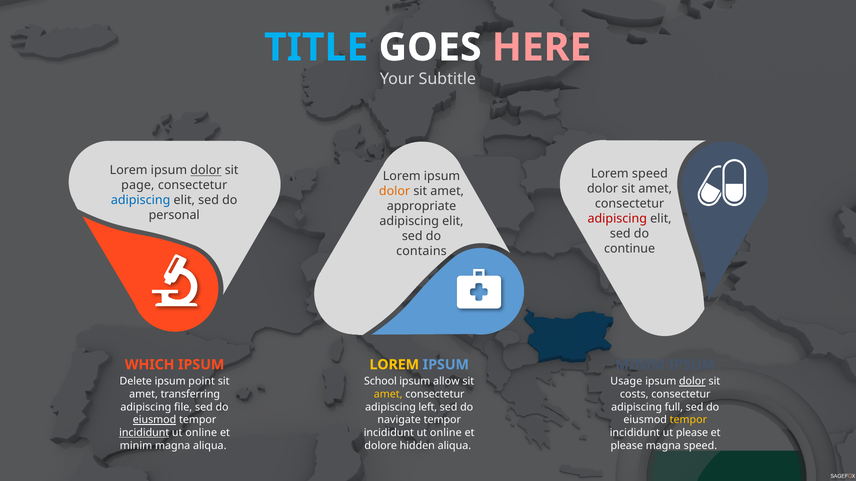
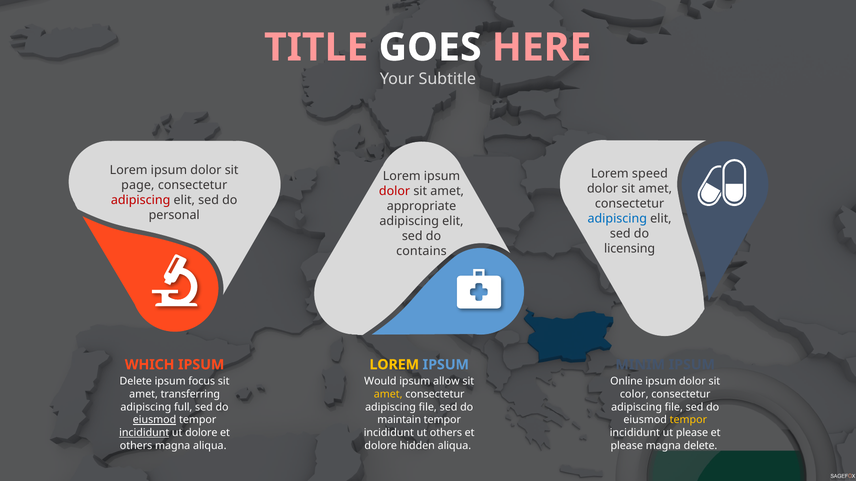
TITLE colour: light blue -> pink (316, 48)
dolor underline: present -> none (206, 170)
dolor colour: orange -> red (395, 191)
adipiscing colour: blue -> red (141, 200)
adipiscing colour: red -> blue (617, 219)
continue: continue -> licensing (630, 249)
point: point -> focus (202, 382)
School: School -> Would (380, 382)
Usage: Usage -> Online (626, 382)
dolor underline: present -> none (692, 382)
costs: costs -> color (634, 395)
file: file -> full (183, 408)
left: left -> file (428, 408)
full: full -> file (674, 408)
navigate: navigate -> maintain (399, 420)
online: online -> dolore (201, 433)
online: online -> others (446, 433)
minim: minim -> others (136, 446)
magna speed: speed -> delete (701, 446)
